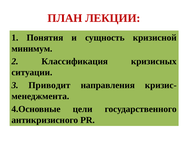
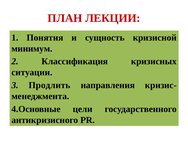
Приводит: Приводит -> Продлить (49, 85)
